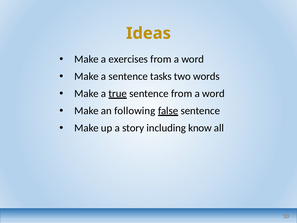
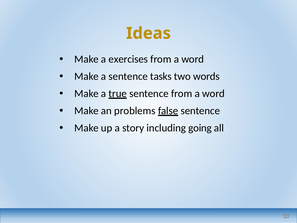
following: following -> problems (135, 111)
know: know -> going (200, 128)
